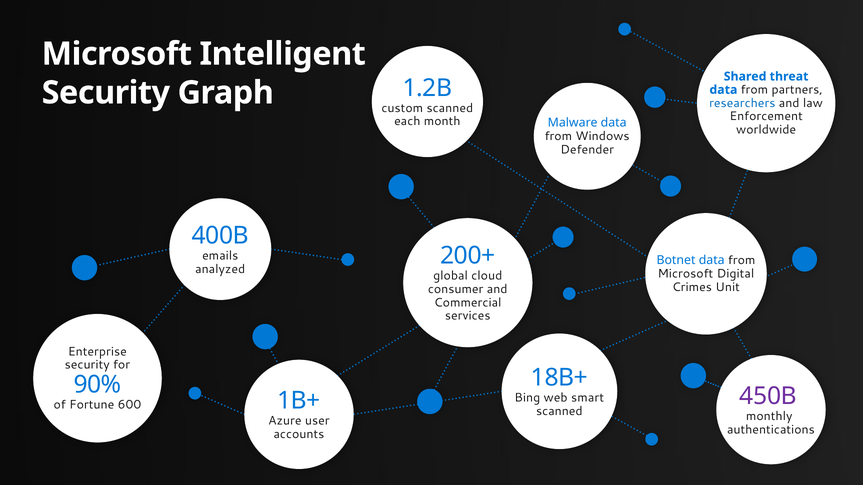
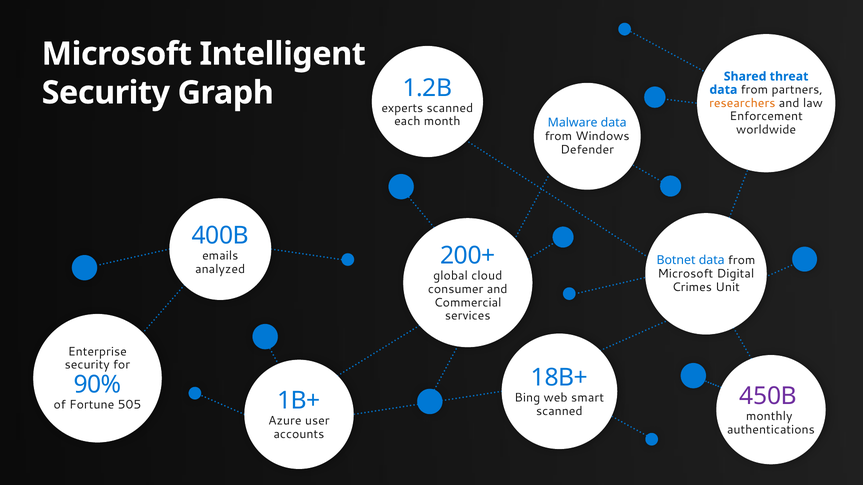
researchers colour: blue -> orange (742, 103)
custom: custom -> experts (402, 108)
600: 600 -> 505 (129, 405)
